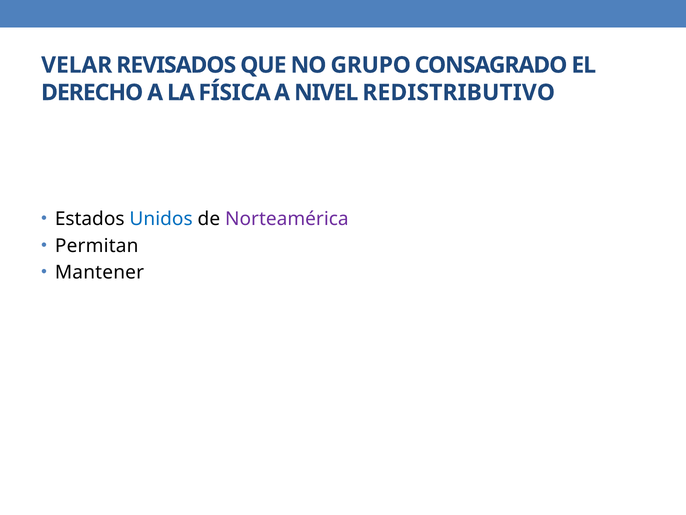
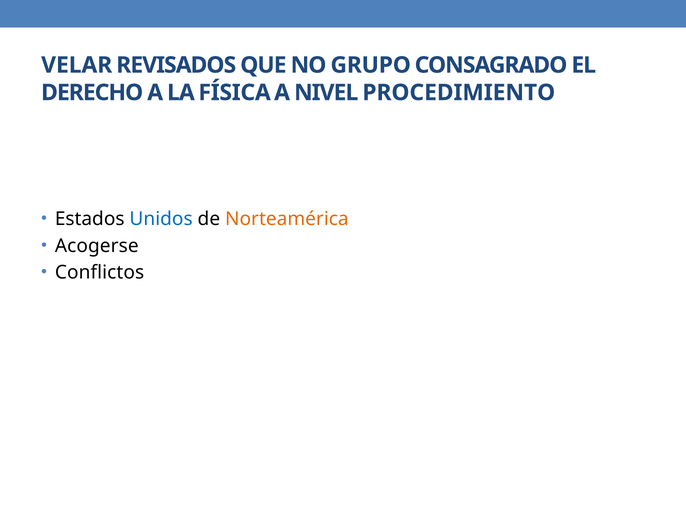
REDISTRIBUTIVO: REDISTRIBUTIVO -> PROCEDIMIENTO (459, 92)
Norteamérica colour: purple -> orange (287, 219)
Permitan: Permitan -> Acogerse (97, 246)
Mantener: Mantener -> Conflictos (100, 272)
